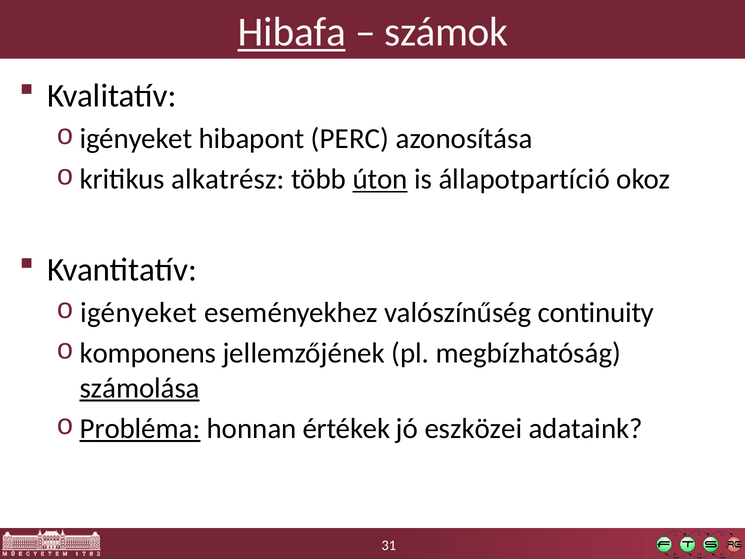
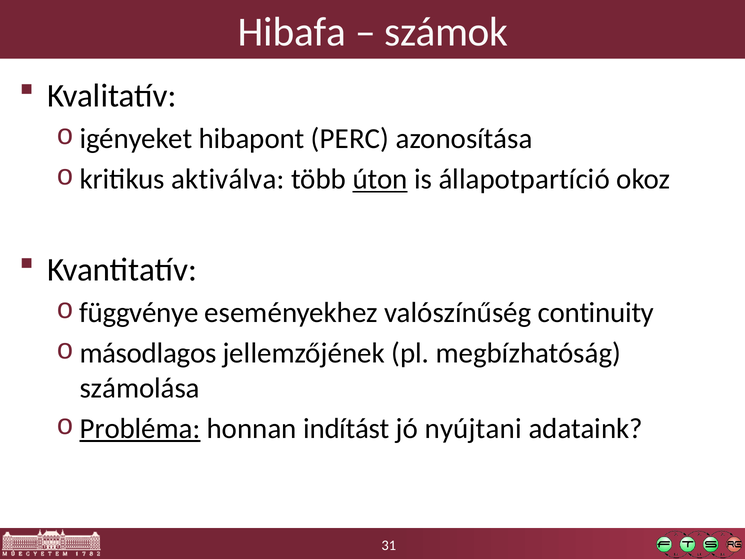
Hibafa underline: present -> none (292, 32)
alkatrész: alkatrész -> aktiválva (228, 179)
igényeket: igényeket -> függvénye (139, 312)
komponens: komponens -> másodlagos (148, 353)
számolása underline: present -> none (140, 388)
értékek: értékek -> indítást (346, 428)
eszközei: eszközei -> nyújtani (473, 428)
